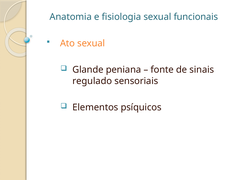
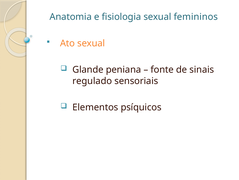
funcionais: funcionais -> femininos (196, 17)
